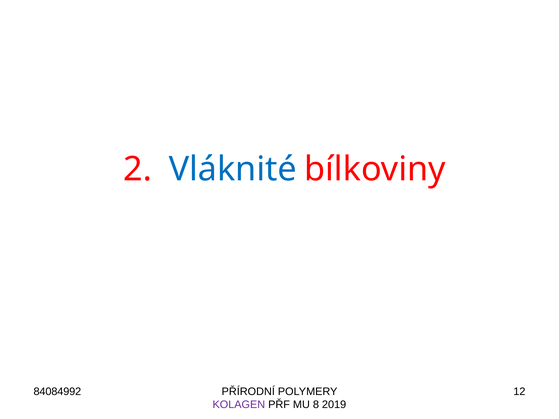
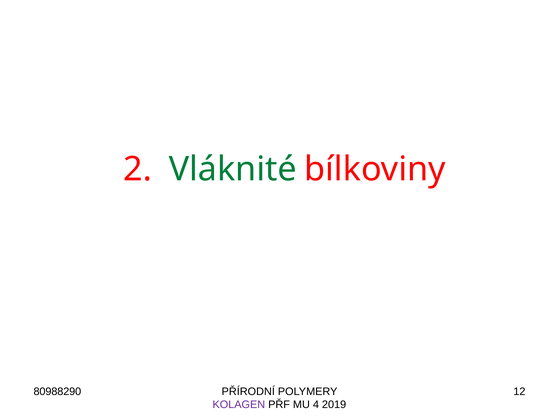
Vláknité colour: blue -> green (233, 169)
84084992: 84084992 -> 80988290 (57, 392)
8: 8 -> 4 (316, 405)
